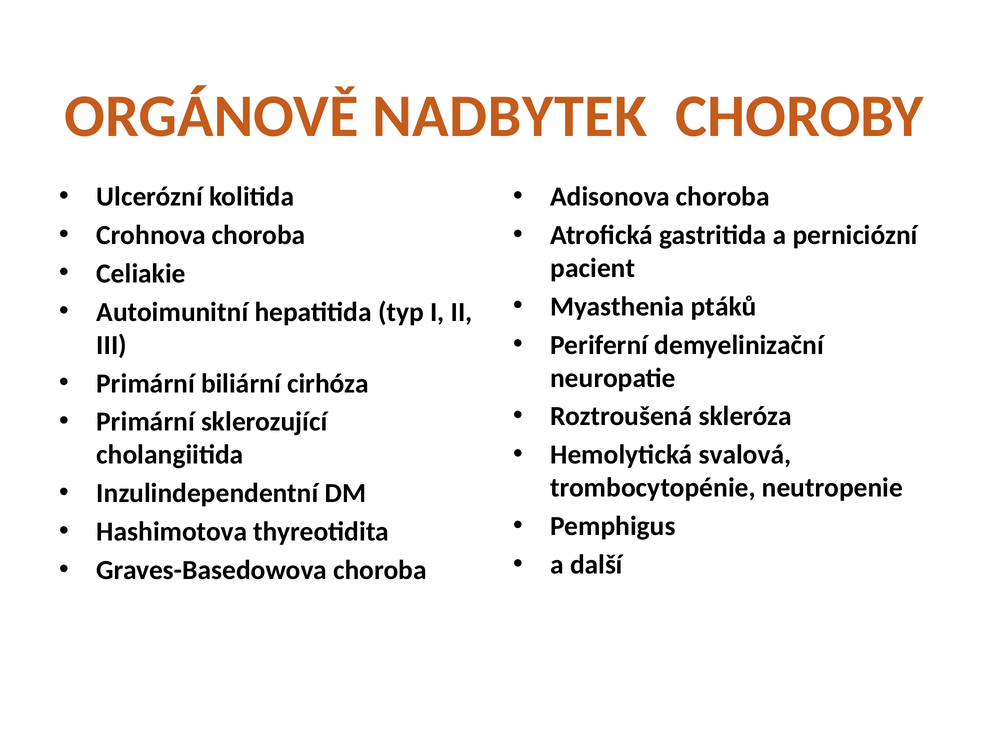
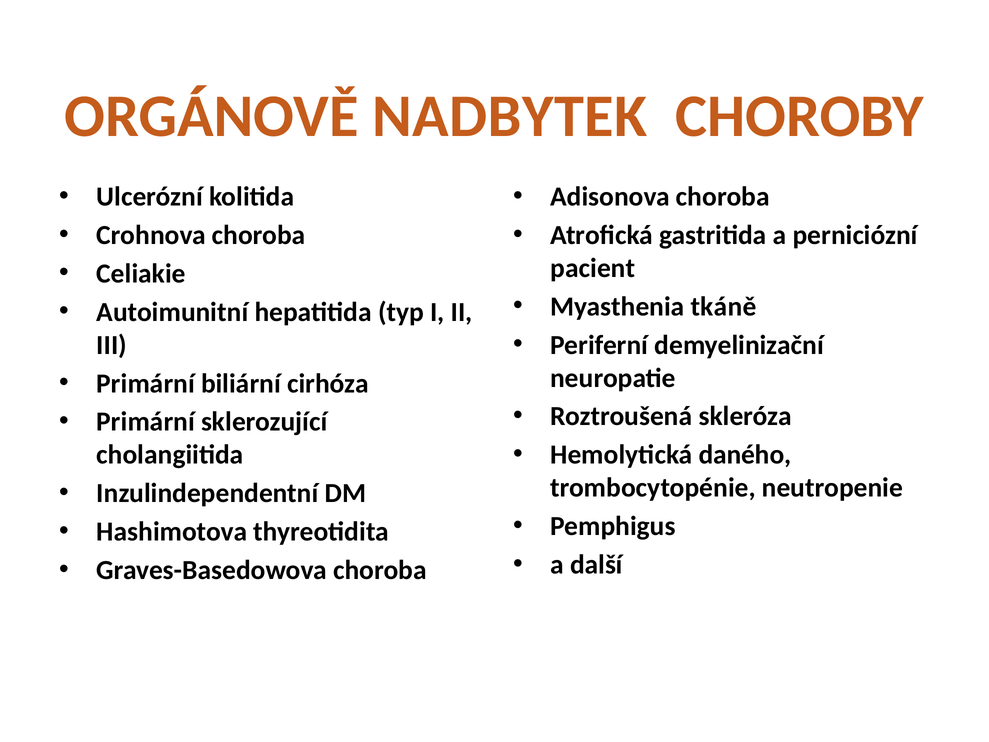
ptáků: ptáků -> tkáně (724, 306)
svalová: svalová -> daného (745, 455)
